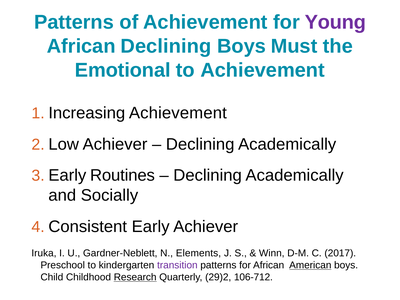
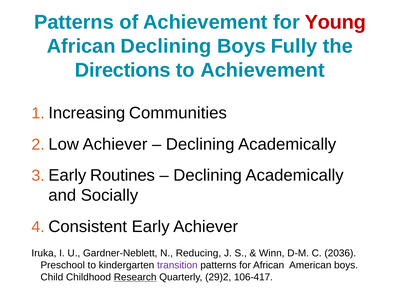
Young colour: purple -> red (335, 22)
Must: Must -> Fully (294, 46)
Emotional: Emotional -> Directions (123, 70)
Achievement: Achievement -> Communities (178, 113)
Elements: Elements -> Reducing (198, 253)
2017: 2017 -> 2036 (340, 253)
American underline: present -> none (310, 265)
106-712: 106-712 -> 106-417 (253, 277)
